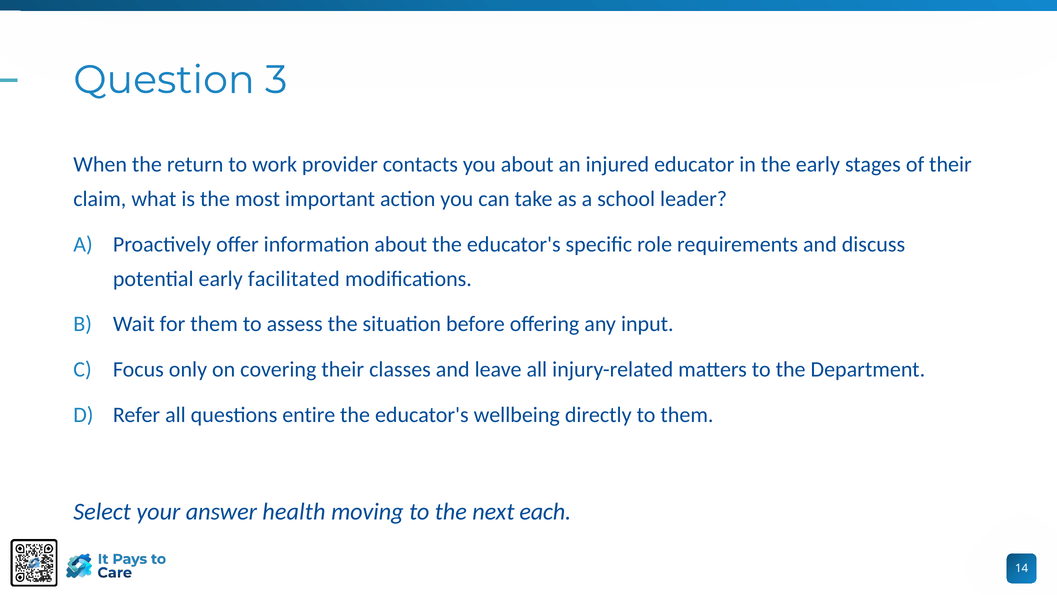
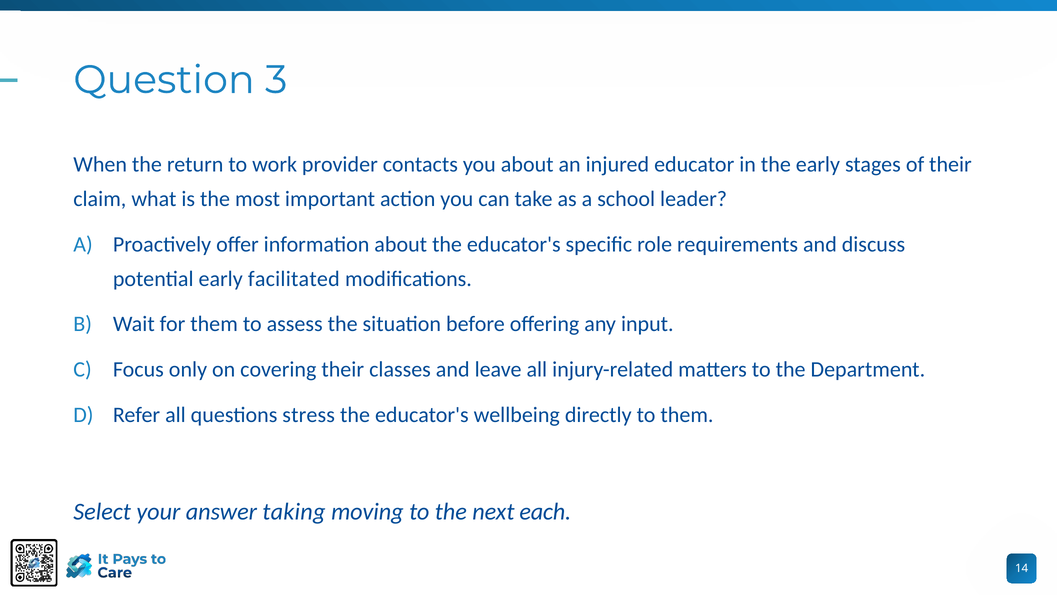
entire: entire -> stress (309, 415)
health: health -> taking (294, 511)
